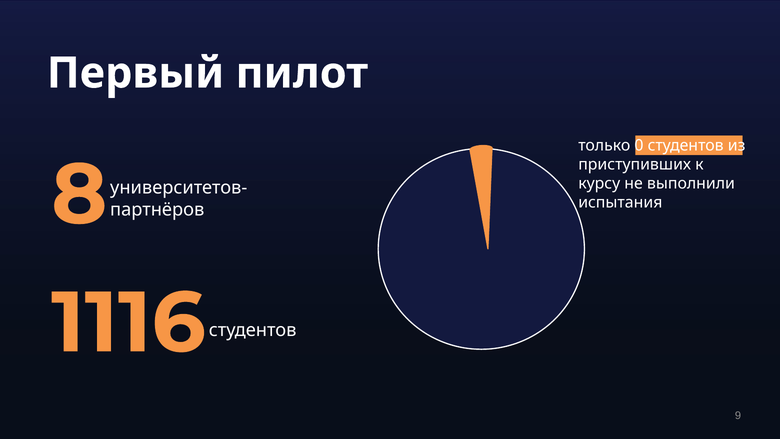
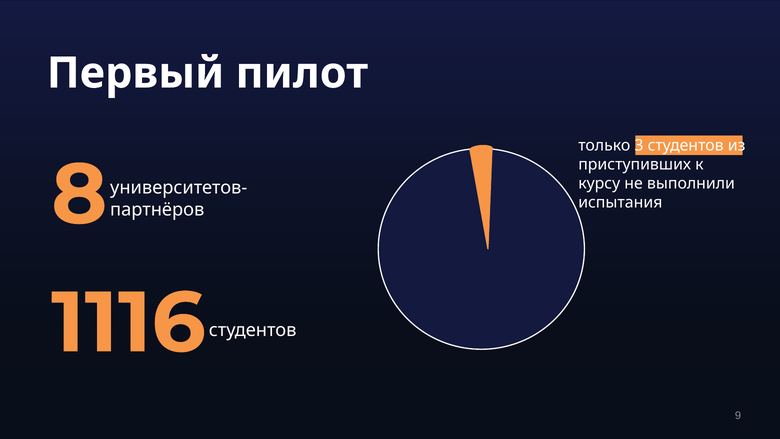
0: 0 -> 3 (639, 145)
